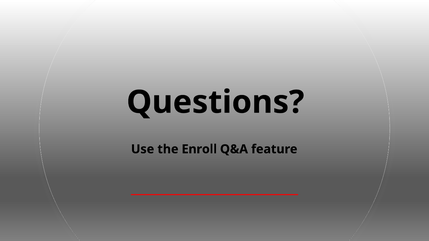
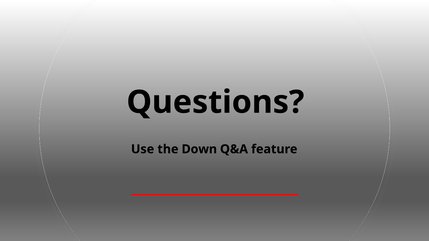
Enroll: Enroll -> Down (199, 149)
